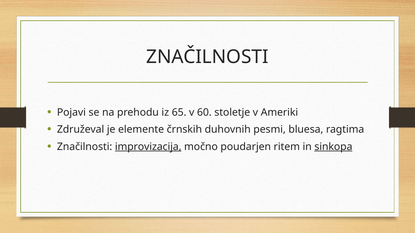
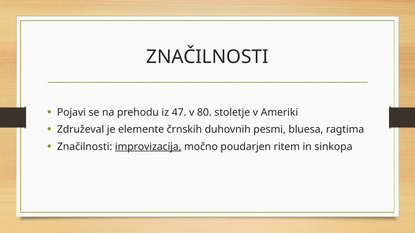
65: 65 -> 47 (179, 113)
60: 60 -> 80 (204, 113)
sinkopa underline: present -> none (333, 147)
